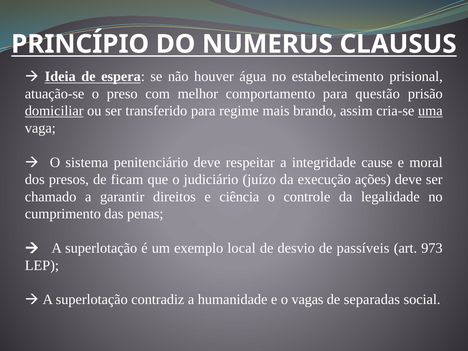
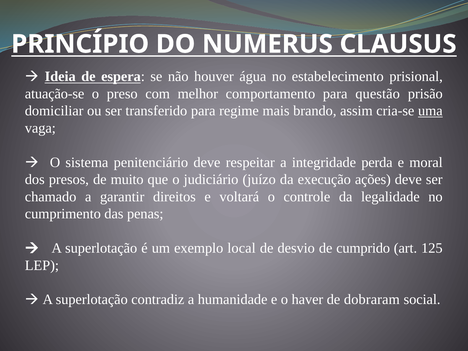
domiciliar underline: present -> none (54, 111)
cause: cause -> perda (377, 162)
ficam: ficam -> muito (127, 180)
ciência: ciência -> voltará (239, 197)
passíveis: passíveis -> cumprido (363, 248)
973: 973 -> 125 (432, 248)
vagas: vagas -> haver (307, 300)
separadas: separadas -> dobraram (372, 300)
